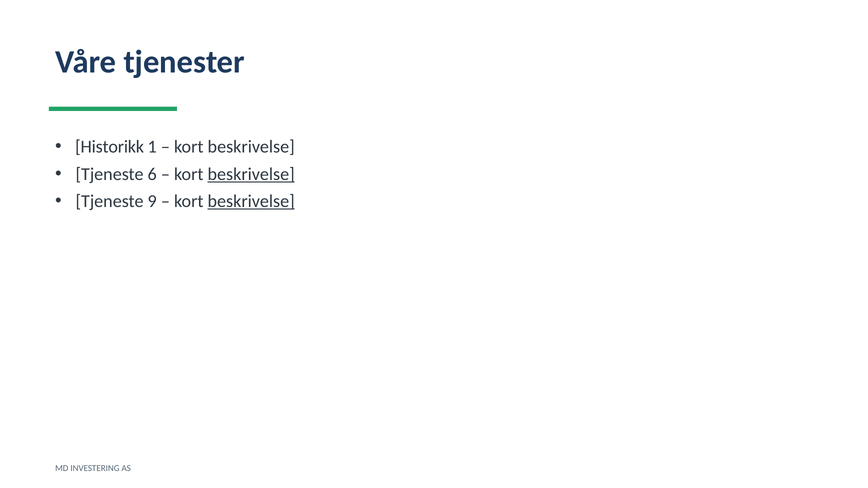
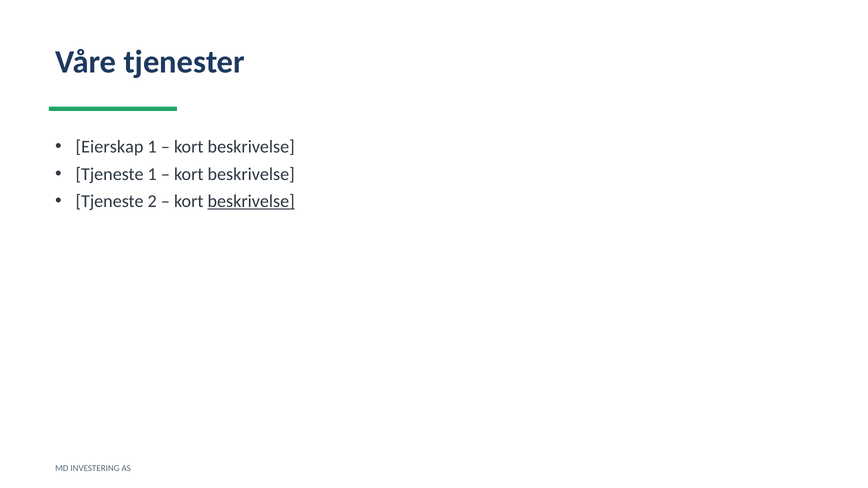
Historikk: Historikk -> Eierskap (110, 147)
Tjeneste 6: 6 -> 1 (152, 174)
beskrivelse underline: present -> none (251, 174)
9: 9 -> 2 (152, 201)
